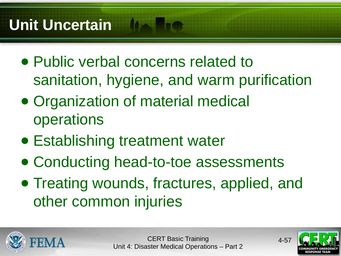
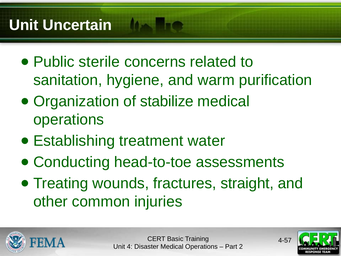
verbal: verbal -> sterile (99, 62)
material: material -> stabilize (167, 101)
applied: applied -> straight (247, 183)
